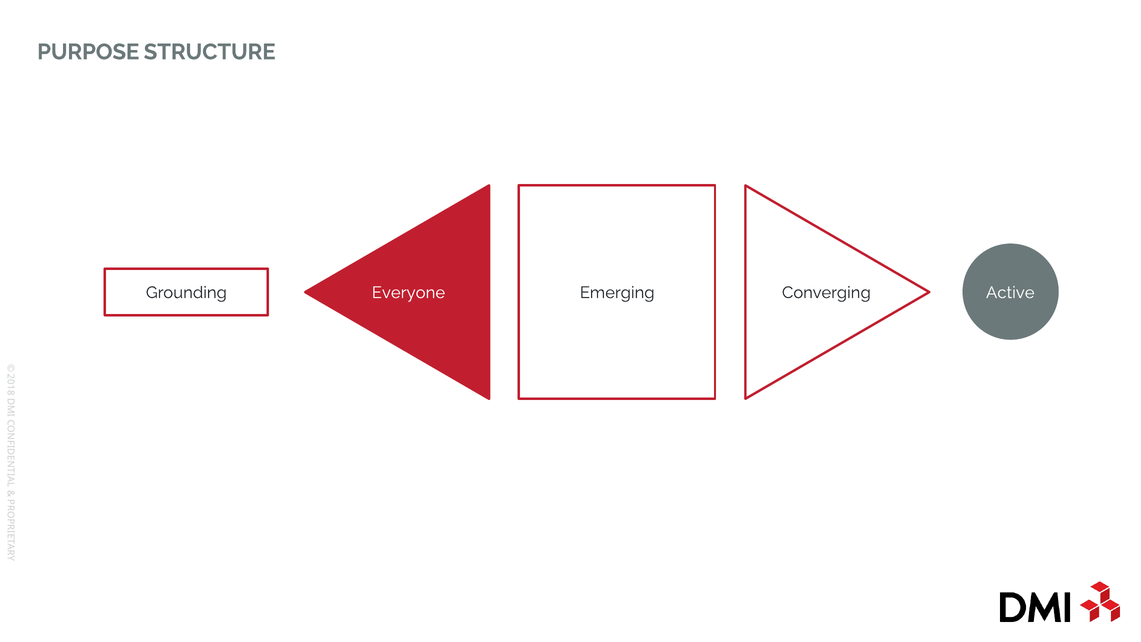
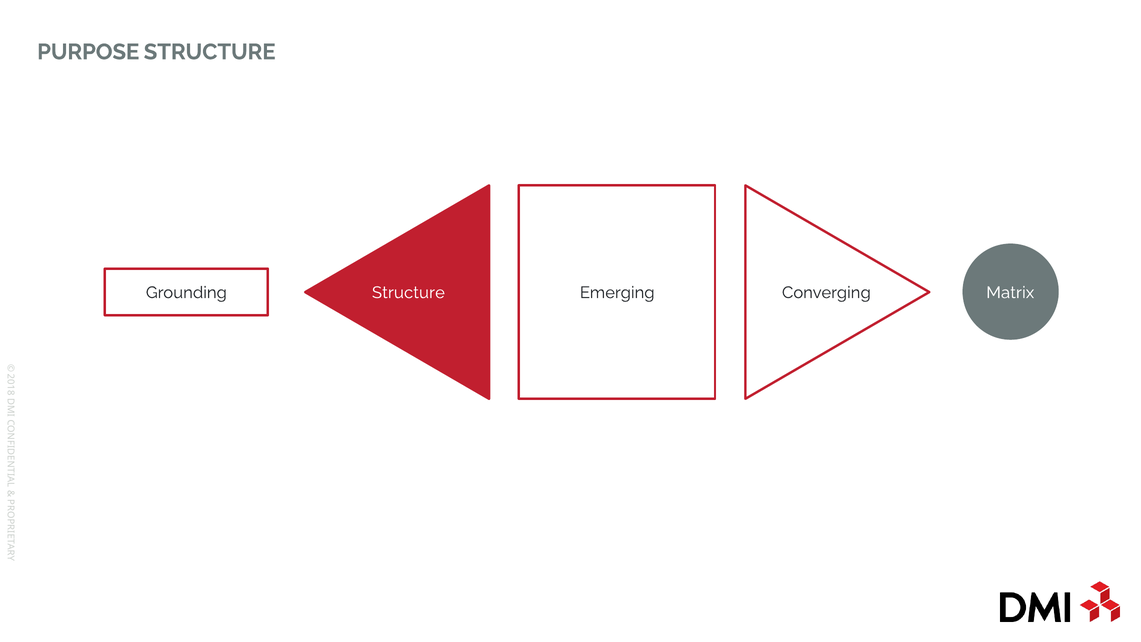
Grounding Everyone: Everyone -> Structure (408, 293)
Active: Active -> Matrix (1010, 293)
